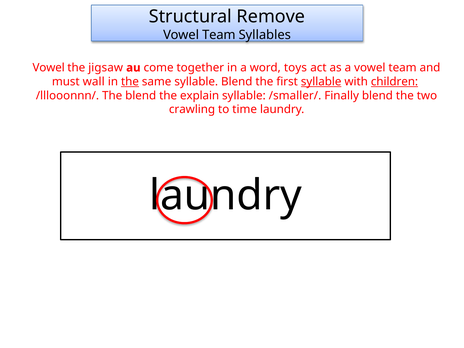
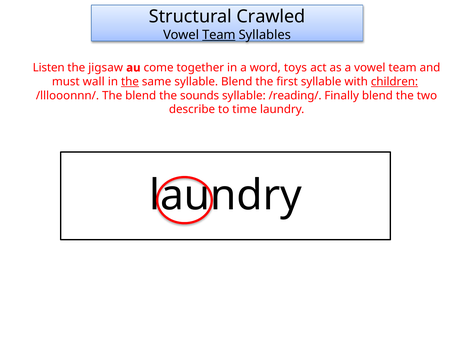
Remove: Remove -> Crawled (271, 17)
Team underline: none -> present (219, 35)
Vowel: Vowel -> Listen (49, 68)
syllable underline: present -> none (321, 82)
explain: explain -> sounds (200, 96)
/smaller/: /smaller/ -> /reading/ (295, 96)
crawling: crawling -> describe (192, 109)
